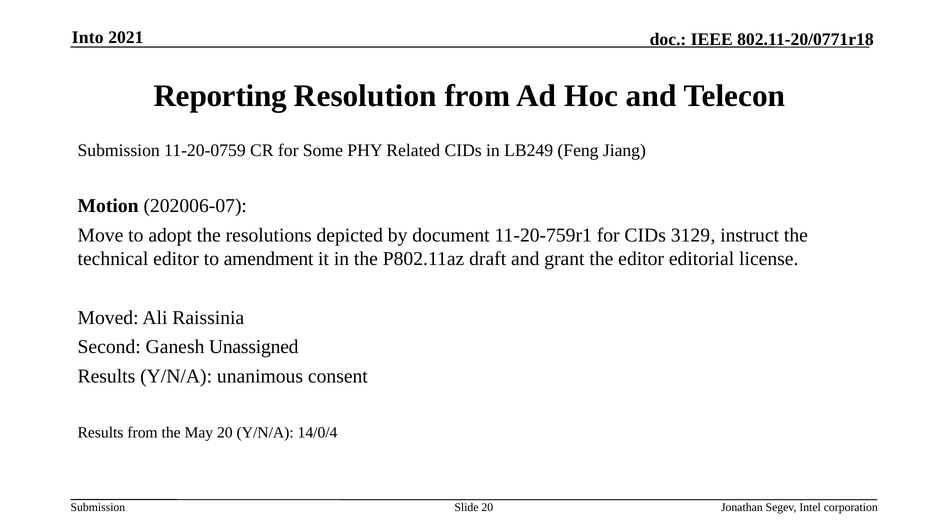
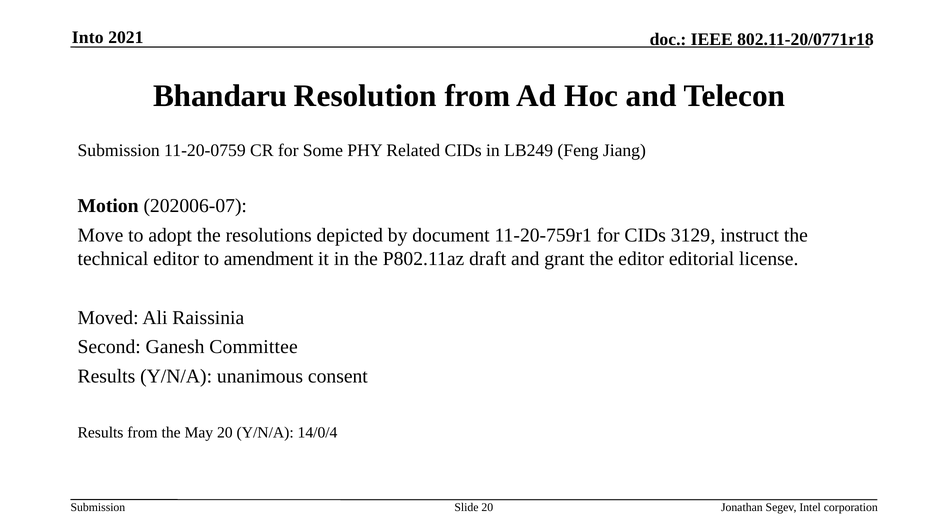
Reporting: Reporting -> Bhandaru (220, 96)
Unassigned: Unassigned -> Committee (254, 347)
